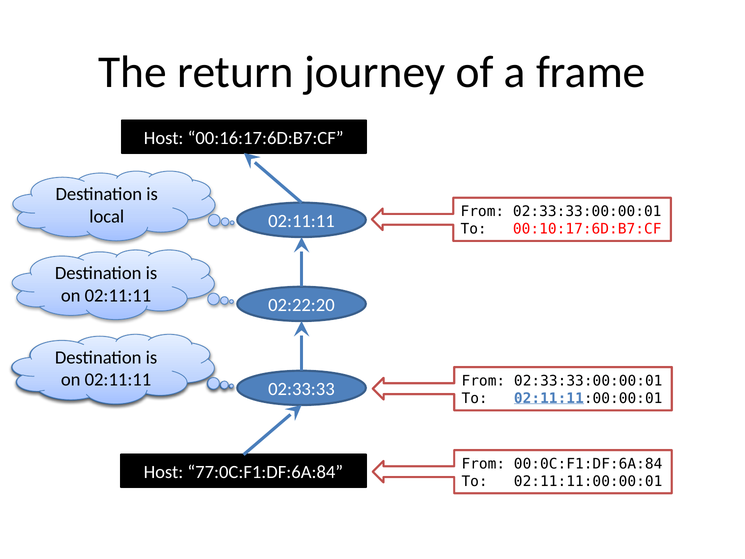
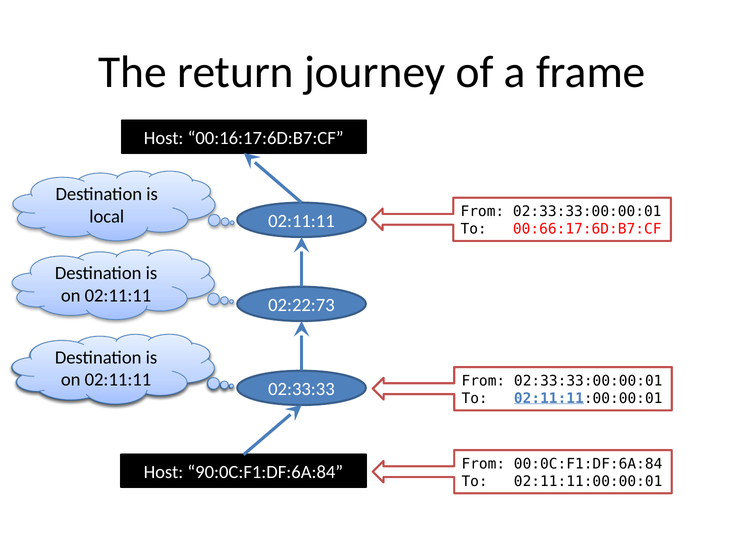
00:10:17:6D:B7:CF: 00:10:17:6D:B7:CF -> 00:66:17:6D:B7:CF (587, 229)
02:22:20: 02:22:20 -> 02:22:73 (301, 305)
77:0C:F1:DF:6A:84: 77:0C:F1:DF:6A:84 -> 90:0C:F1:DF:6A:84 (265, 472)
